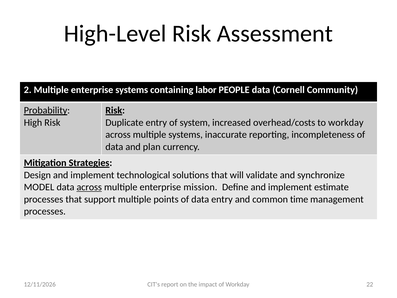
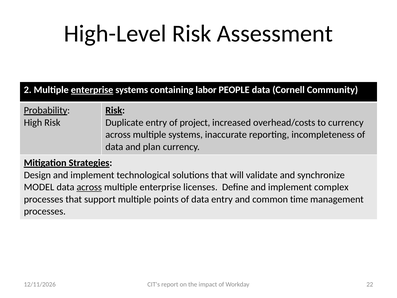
enterprise underline: none -> present (92, 90)
system: system -> project (195, 122)
to workday: workday -> currency (346, 122)
mission: mission -> licenses (200, 187)
estimate: estimate -> complex (331, 187)
